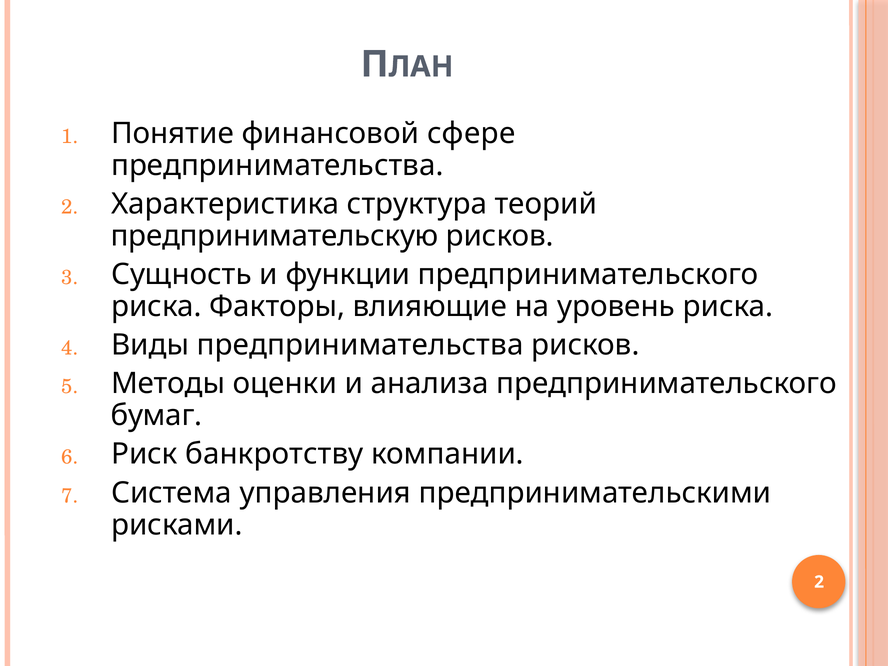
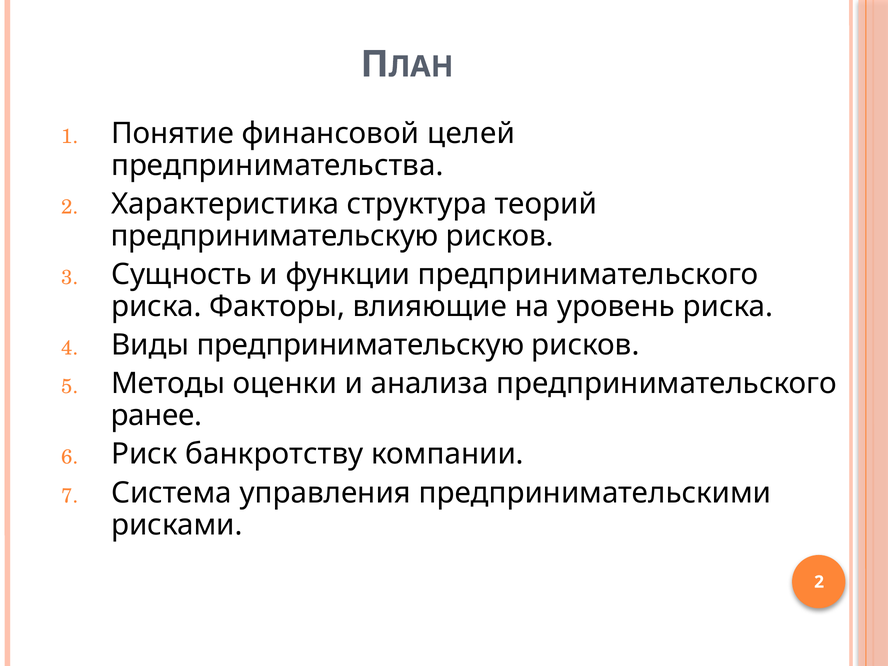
сфере: сфере -> целей (471, 133)
Виды предпринимательства: предпринимательства -> предпринимательскую (360, 345)
бумаг: бумаг -> ранее (156, 416)
